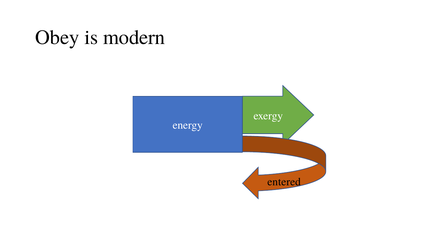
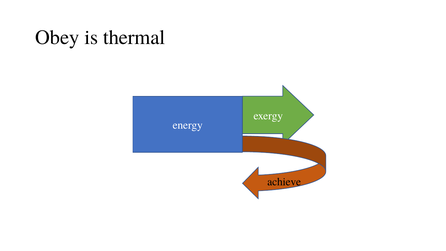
modern: modern -> thermal (134, 37)
entered: entered -> achieve (284, 182)
